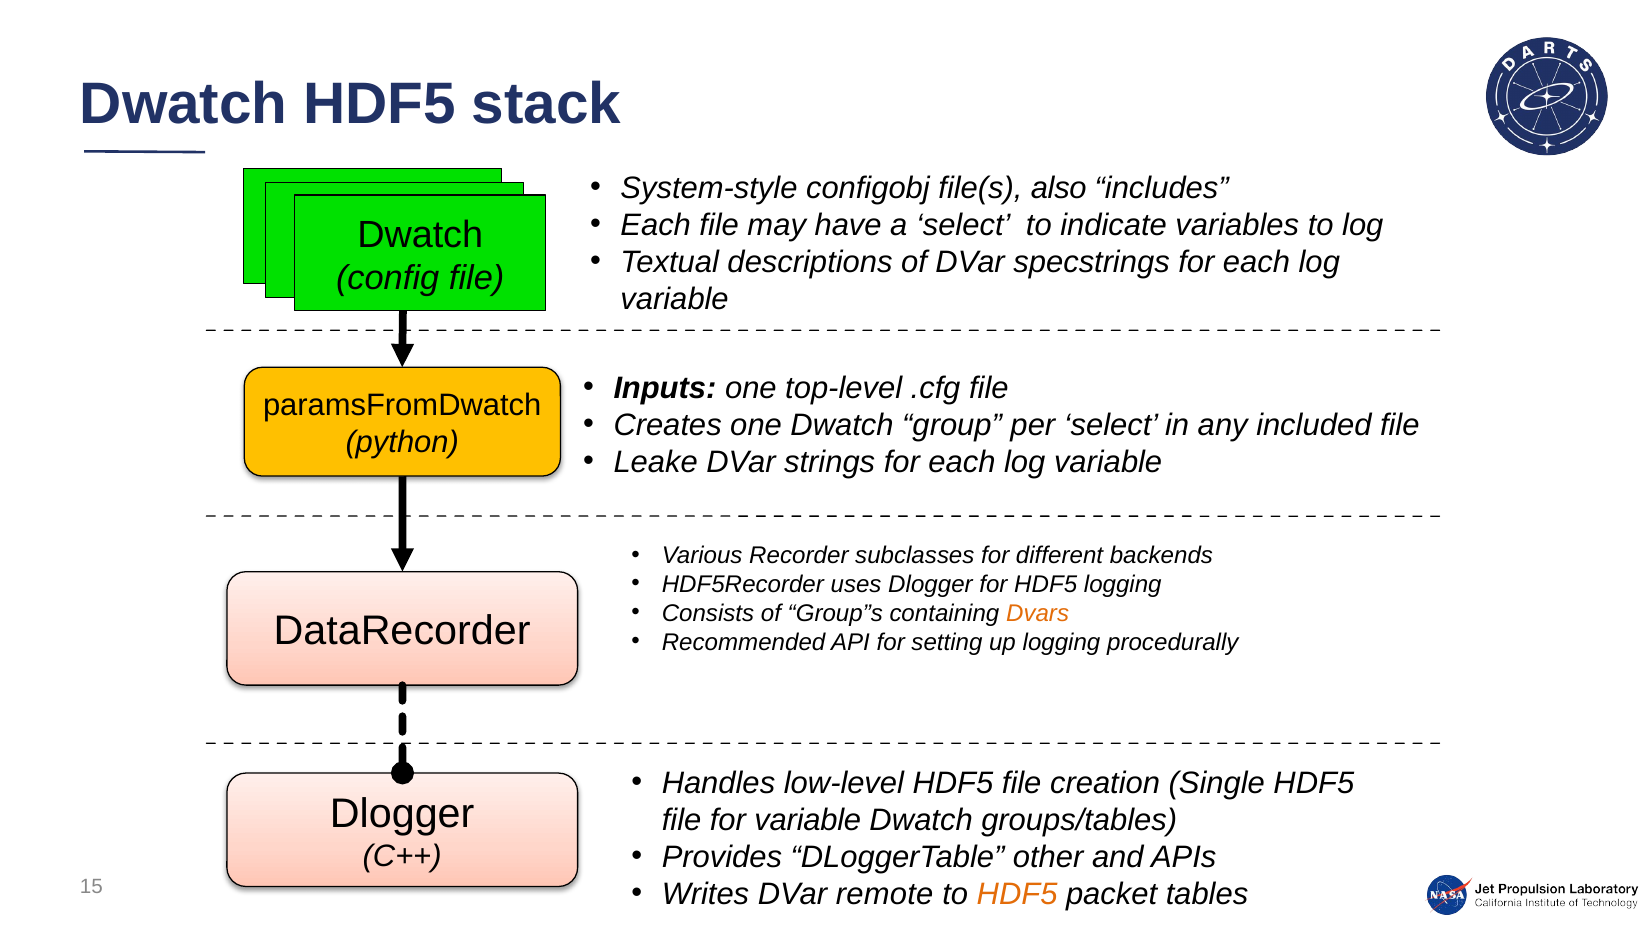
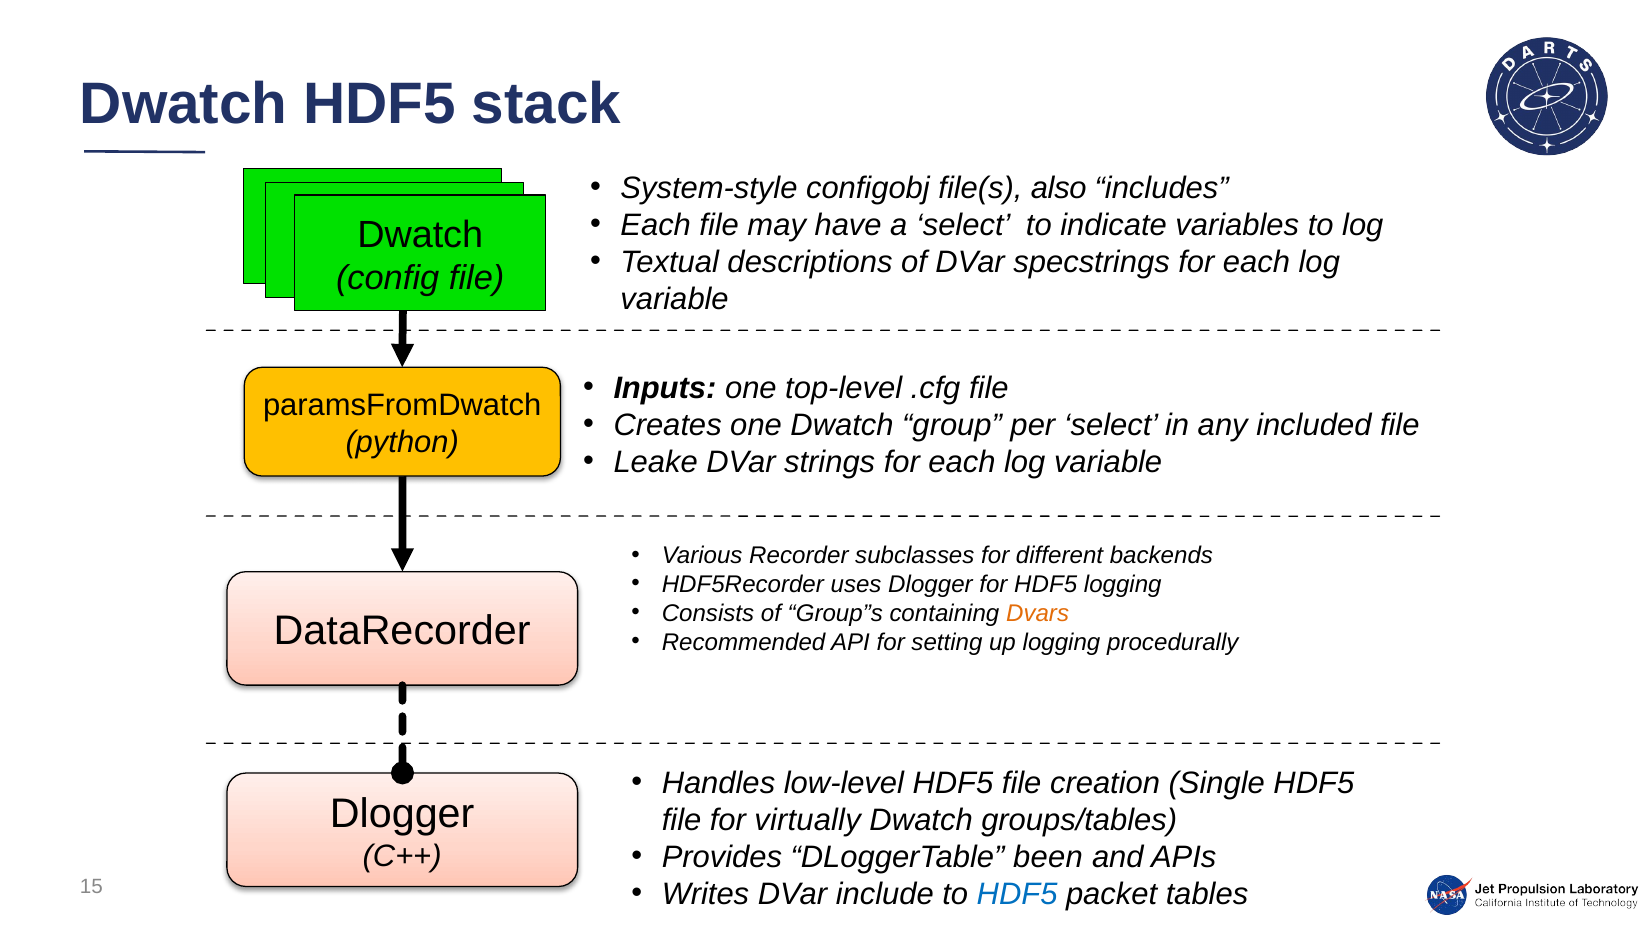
for variable: variable -> virtually (808, 820)
other: other -> been (1048, 857)
remote: remote -> include (885, 894)
HDF5 colour: orange -> blue (1017, 894)
